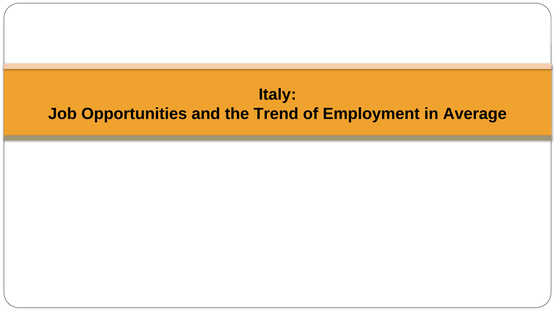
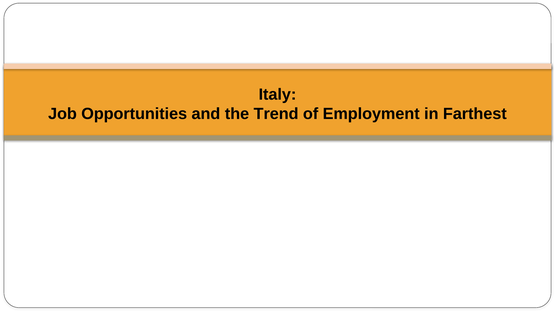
Average: Average -> Farthest (475, 114)
